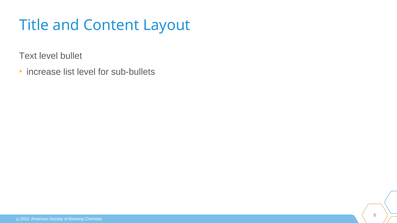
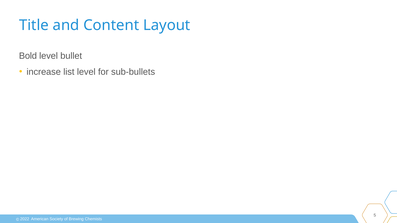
Text: Text -> Bold (28, 56)
